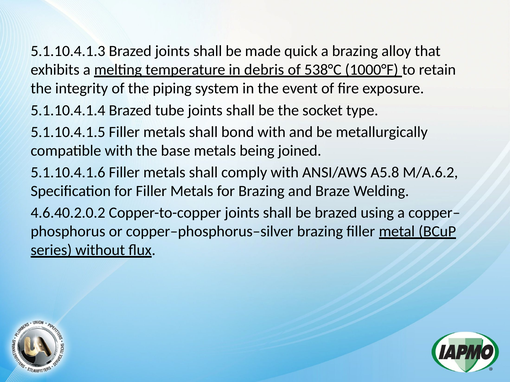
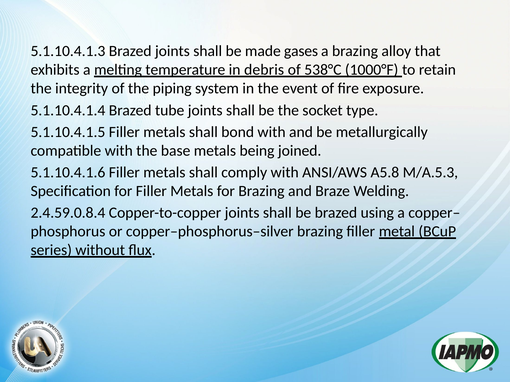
quick: quick -> gases (301, 51)
M/A.6.2: M/A.6.2 -> M/A.5.3 (430, 173)
4.6.40.2.0.2: 4.6.40.2.0.2 -> 2.4.59.0.8.4 (68, 213)
